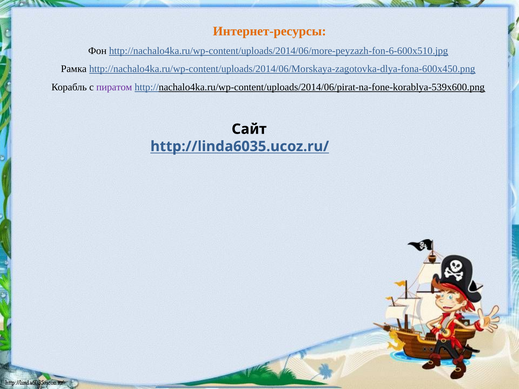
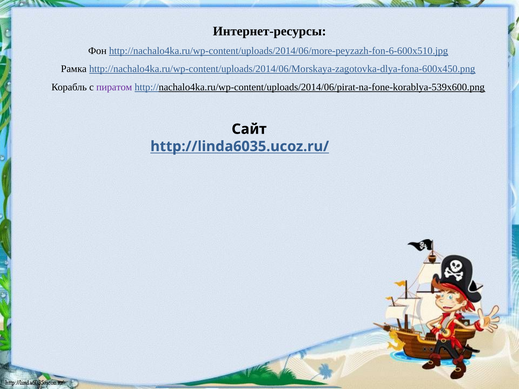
Интернет-ресурсы colour: orange -> black (270, 31)
